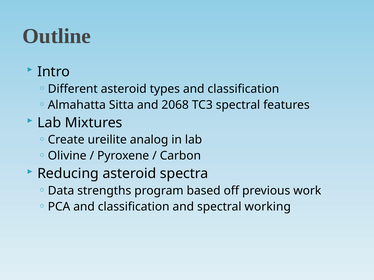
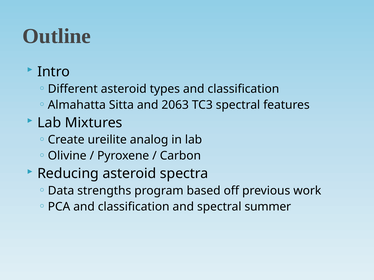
2068: 2068 -> 2063 (175, 105)
working: working -> summer (268, 207)
